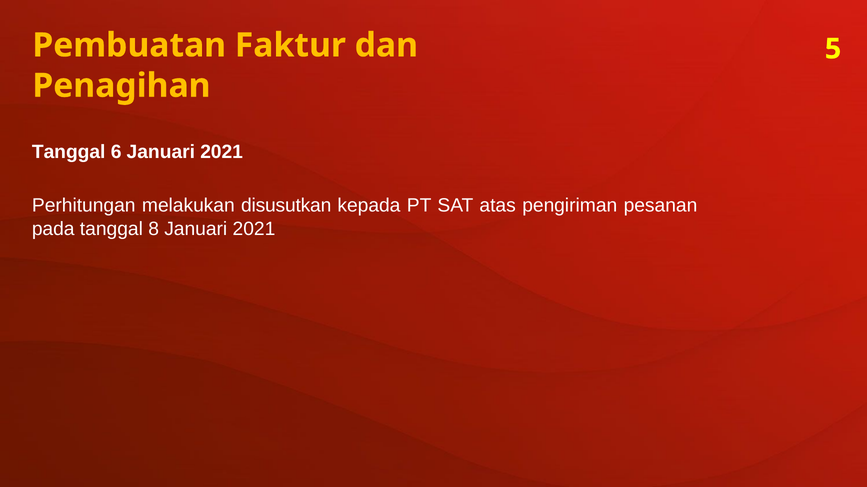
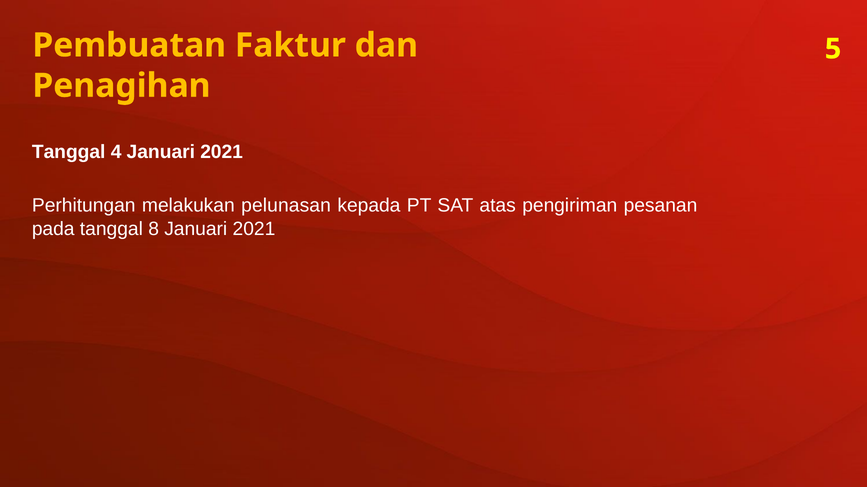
6: 6 -> 4 (116, 152)
disusutkan: disusutkan -> pelunasan (286, 206)
